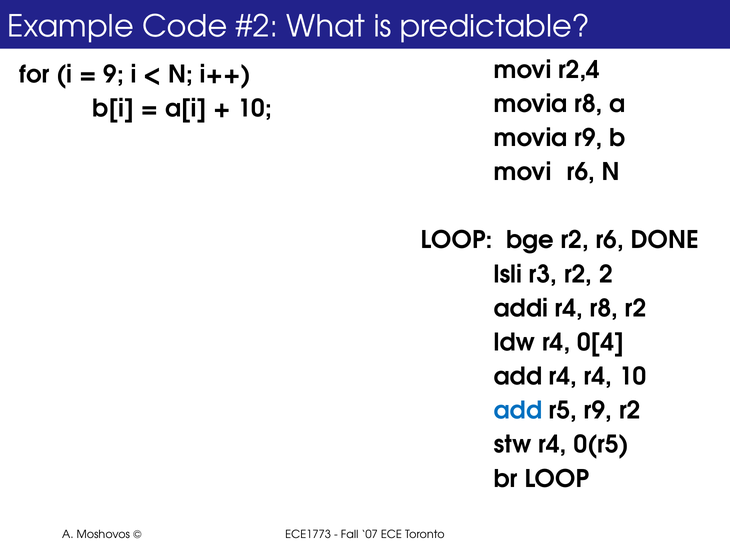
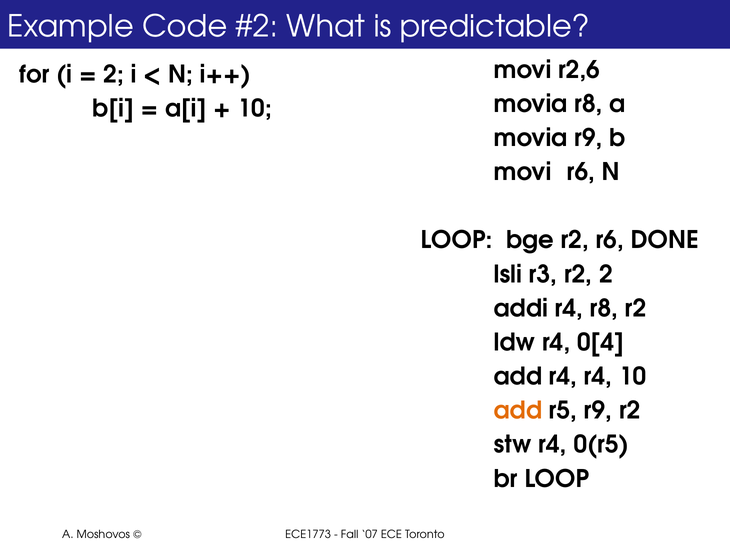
r2,4: r2,4 -> r2,6 (579, 70)
9: 9 -> 2 (114, 75)
add colour: blue -> orange (518, 410)
